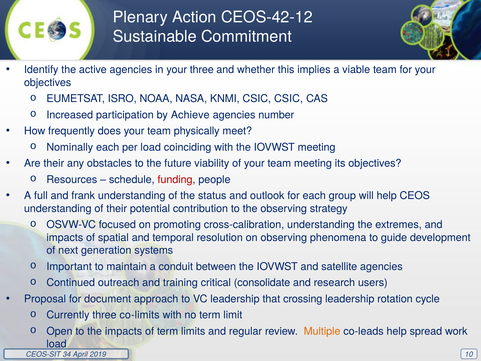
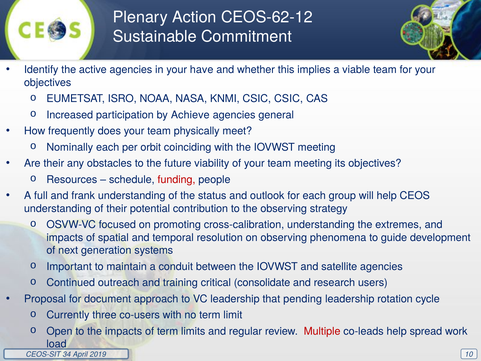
CEOS-42-12: CEOS-42-12 -> CEOS-62-12 (267, 17)
your three: three -> have (202, 70)
number: number -> general (276, 115)
per load: load -> orbit (151, 147)
crossing: crossing -> pending (303, 299)
co-limits: co-limits -> co-users (140, 315)
Multiple colour: orange -> red (322, 331)
